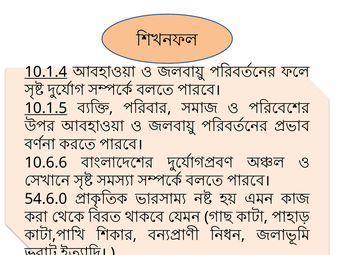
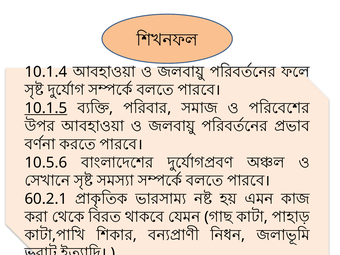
10.1.4 underline: present -> none (46, 72)
10.6.6: 10.6.6 -> 10.5.6 (46, 163)
54.6.0: 54.6.0 -> 60.2.1 (46, 199)
